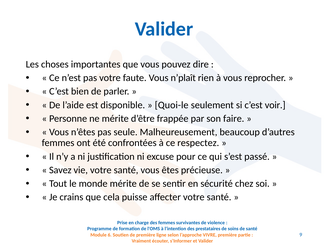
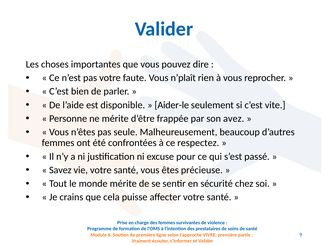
Quoi-le: Quoi-le -> Aider-le (172, 105)
voir: voir -> vite (275, 105)
faire: faire -> avez (234, 119)
